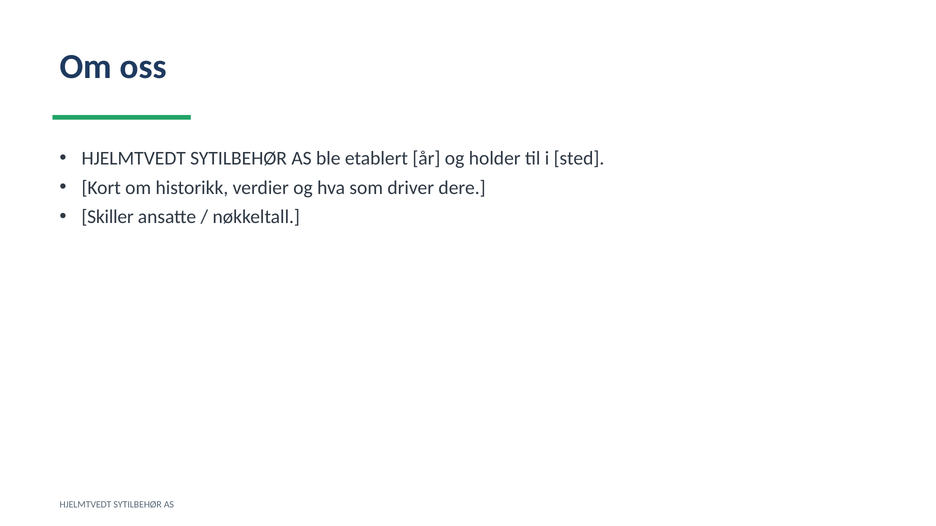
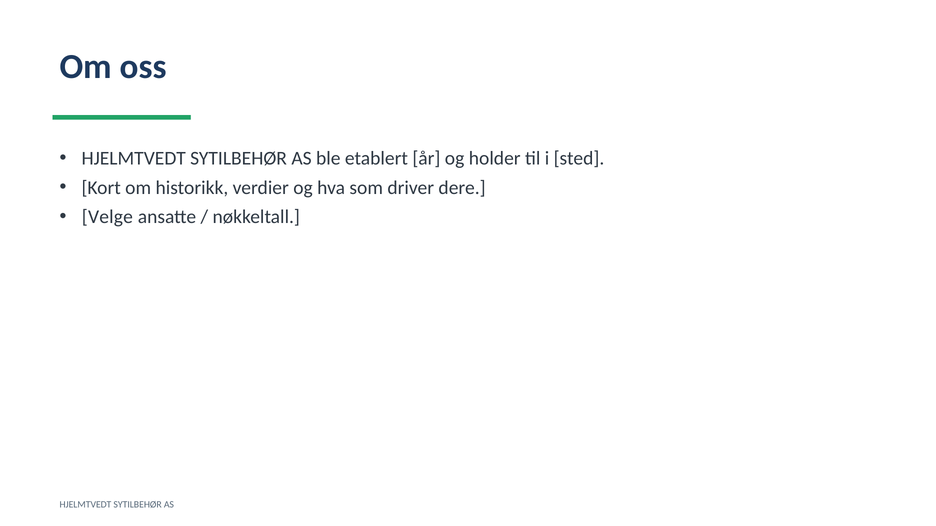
Skiller: Skiller -> Velge (107, 217)
